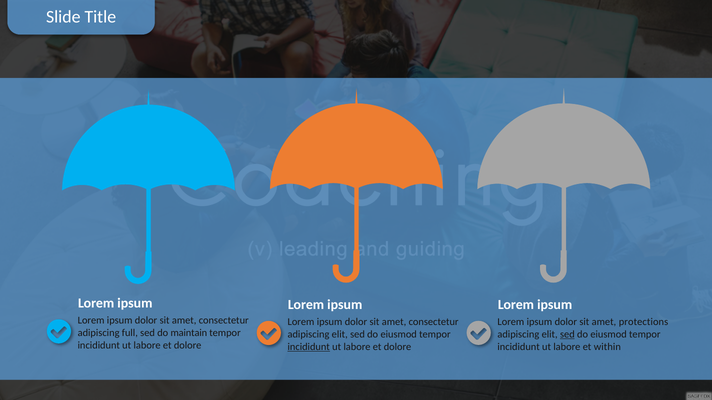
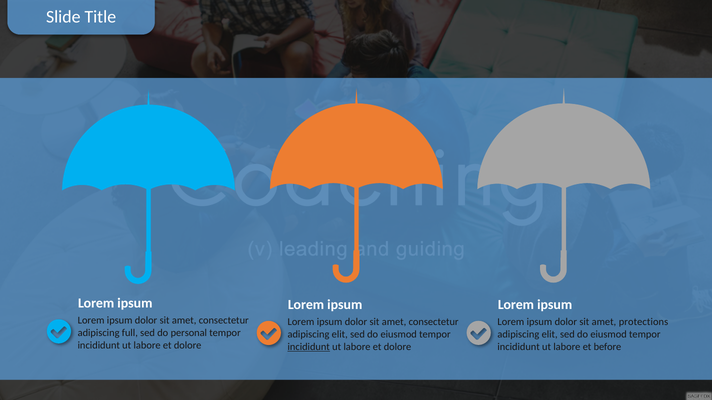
maintain: maintain -> personal (189, 333)
sed underline: present -> none (567, 335)
within: within -> before (607, 347)
